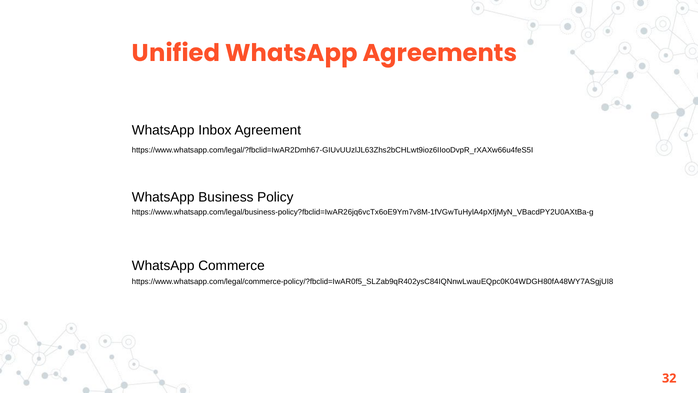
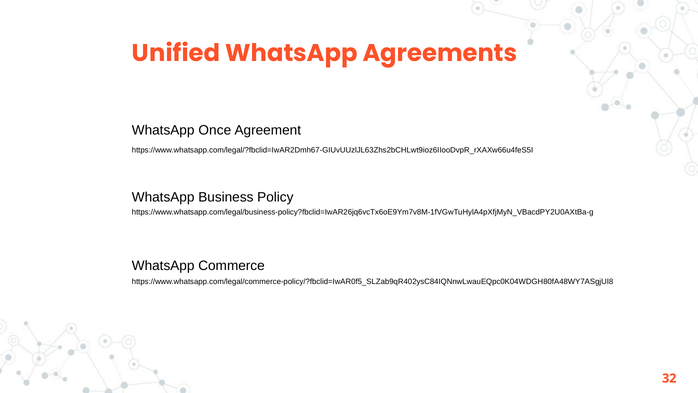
Inbox: Inbox -> Once (215, 130)
